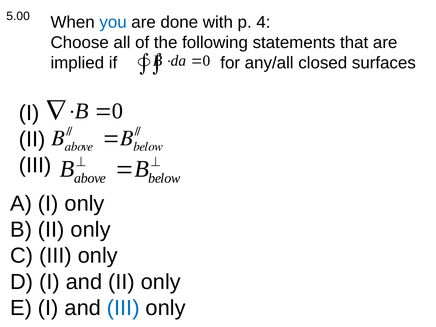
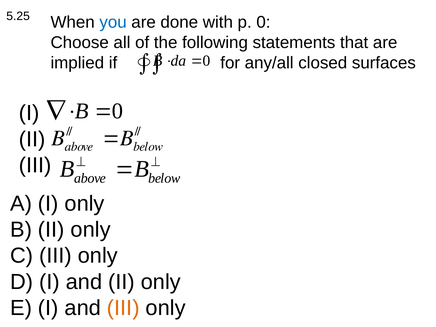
5.00: 5.00 -> 5.25 (18, 16)
p 4: 4 -> 0 (263, 22)
III colour: blue -> orange (123, 308)
